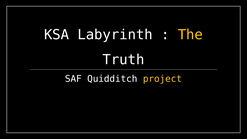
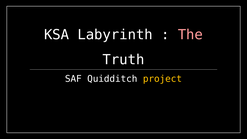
The colour: yellow -> pink (190, 35)
